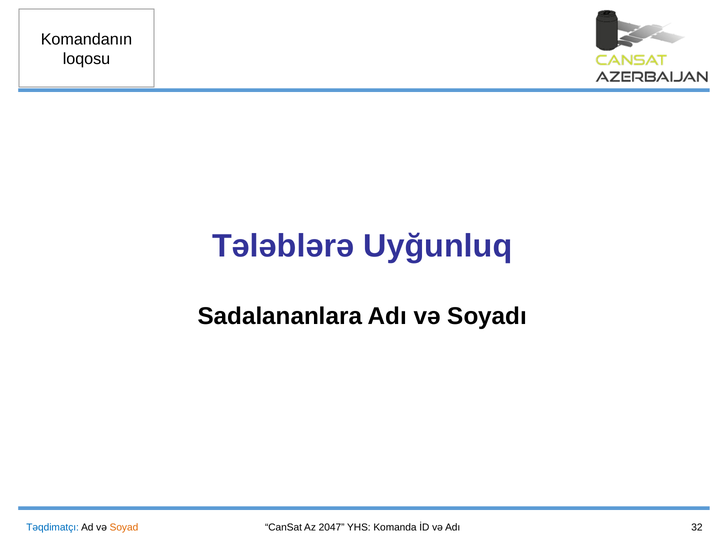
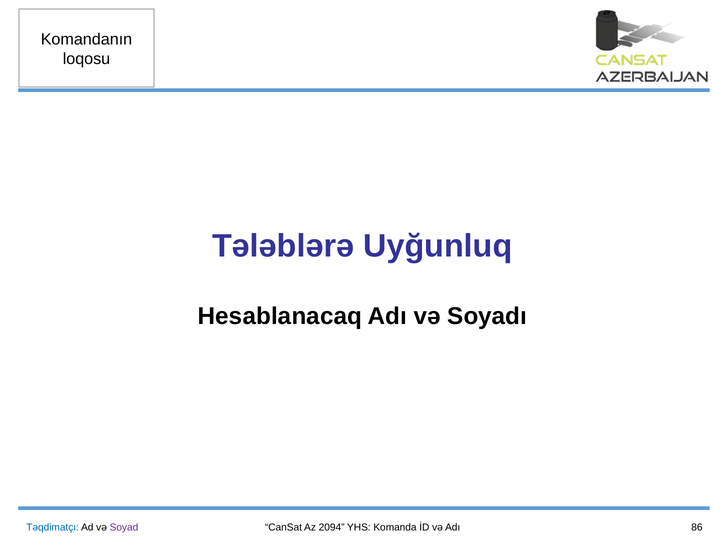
Sadalananlara: Sadalananlara -> Hesablanacaq (280, 316)
Soyad colour: orange -> purple (124, 527)
2047: 2047 -> 2094 (332, 527)
32: 32 -> 86 (697, 527)
